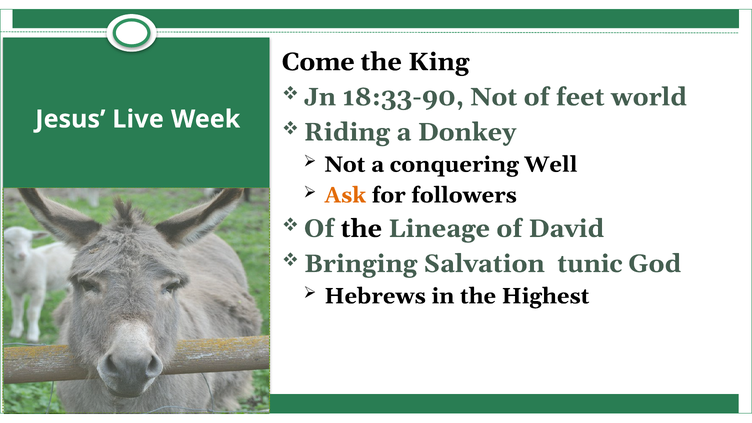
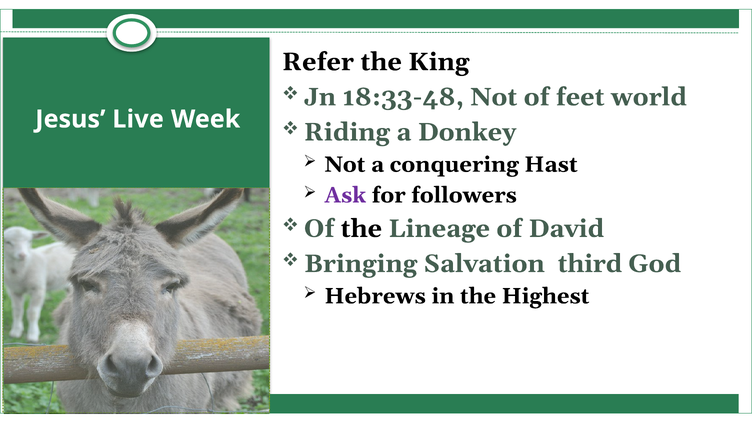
Come: Come -> Refer (318, 62)
18:33-90: 18:33-90 -> 18:33-48 (403, 97)
Well: Well -> Hast (551, 164)
Ask colour: orange -> purple (345, 195)
tunic: tunic -> third (590, 264)
